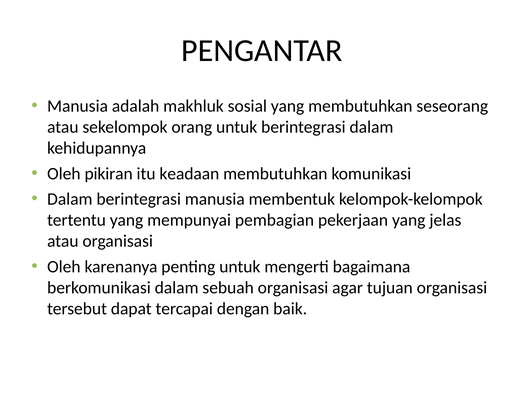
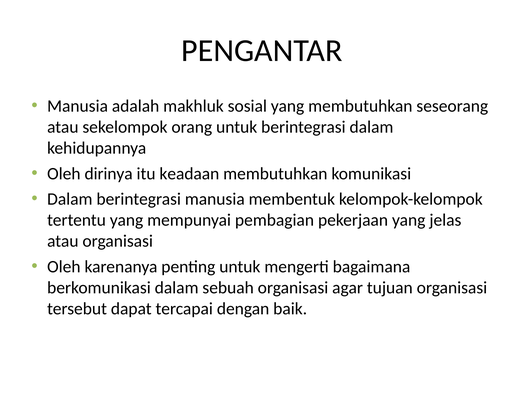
pikiran: pikiran -> dirinya (109, 174)
